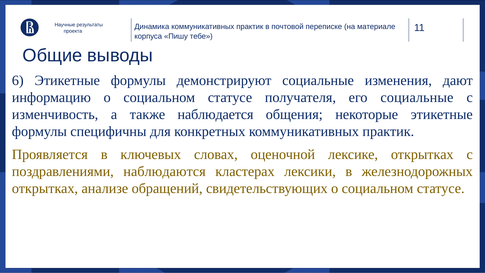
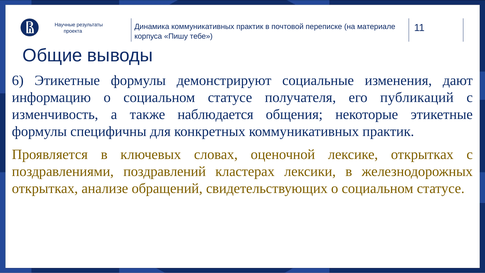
его социальные: социальные -> публикаций (417, 97)
наблюдаются: наблюдаются -> поздравлений (165, 171)
